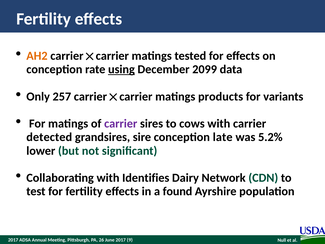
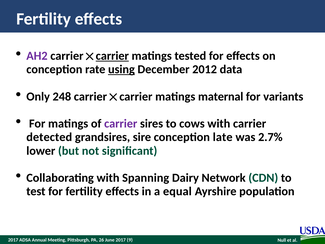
AH2 colour: orange -> purple (37, 56)
carrier underline: none -> present (112, 56)
2099: 2099 -> 2012 (205, 69)
257: 257 -> 248 (62, 96)
products: products -> maternal (221, 96)
5.2%: 5.2% -> 2.7% (270, 137)
Identifies: Identifies -> Spanning (146, 178)
found: found -> equal (177, 191)
